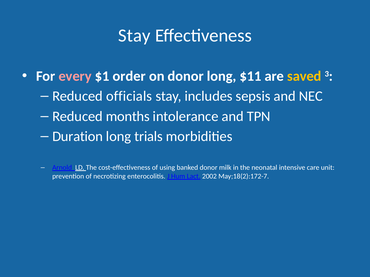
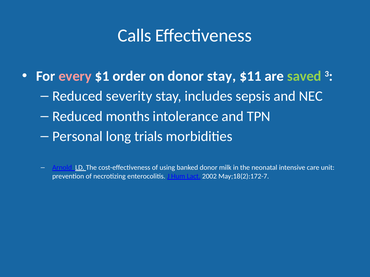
Stay: Stay -> Calls (135, 36)
donor long: long -> stay (222, 76)
saved colour: yellow -> light green (304, 76)
officials: officials -> severity (129, 96)
Duration: Duration -> Personal (78, 137)
